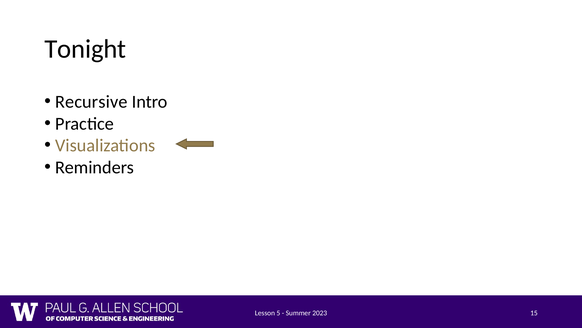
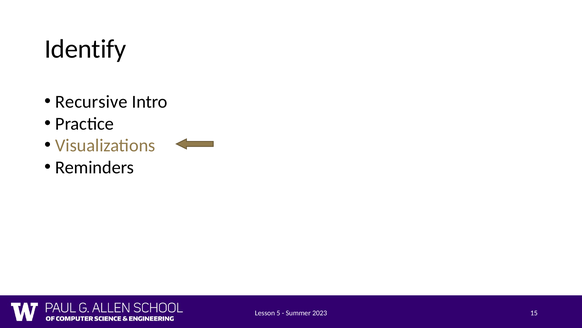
Tonight: Tonight -> Identify (85, 49)
